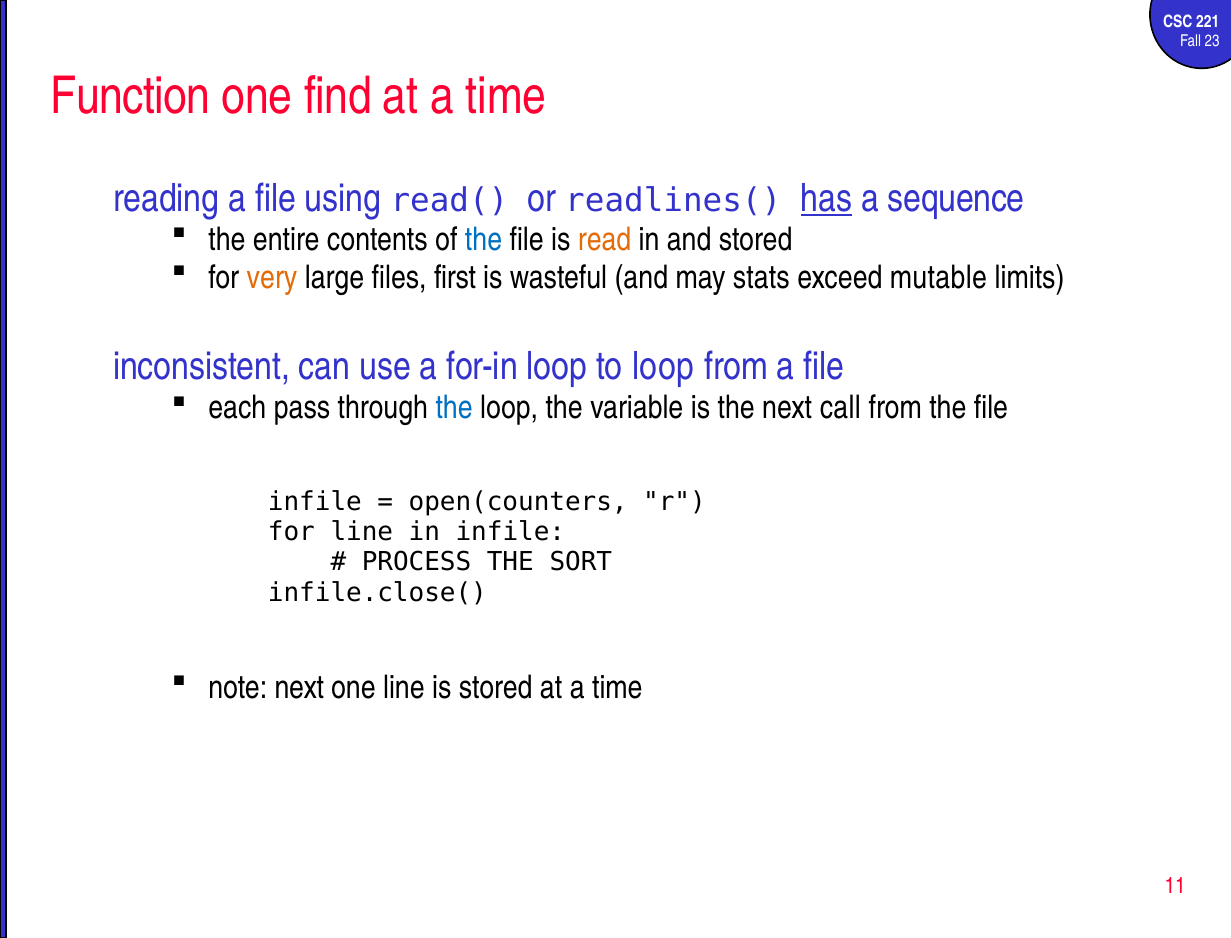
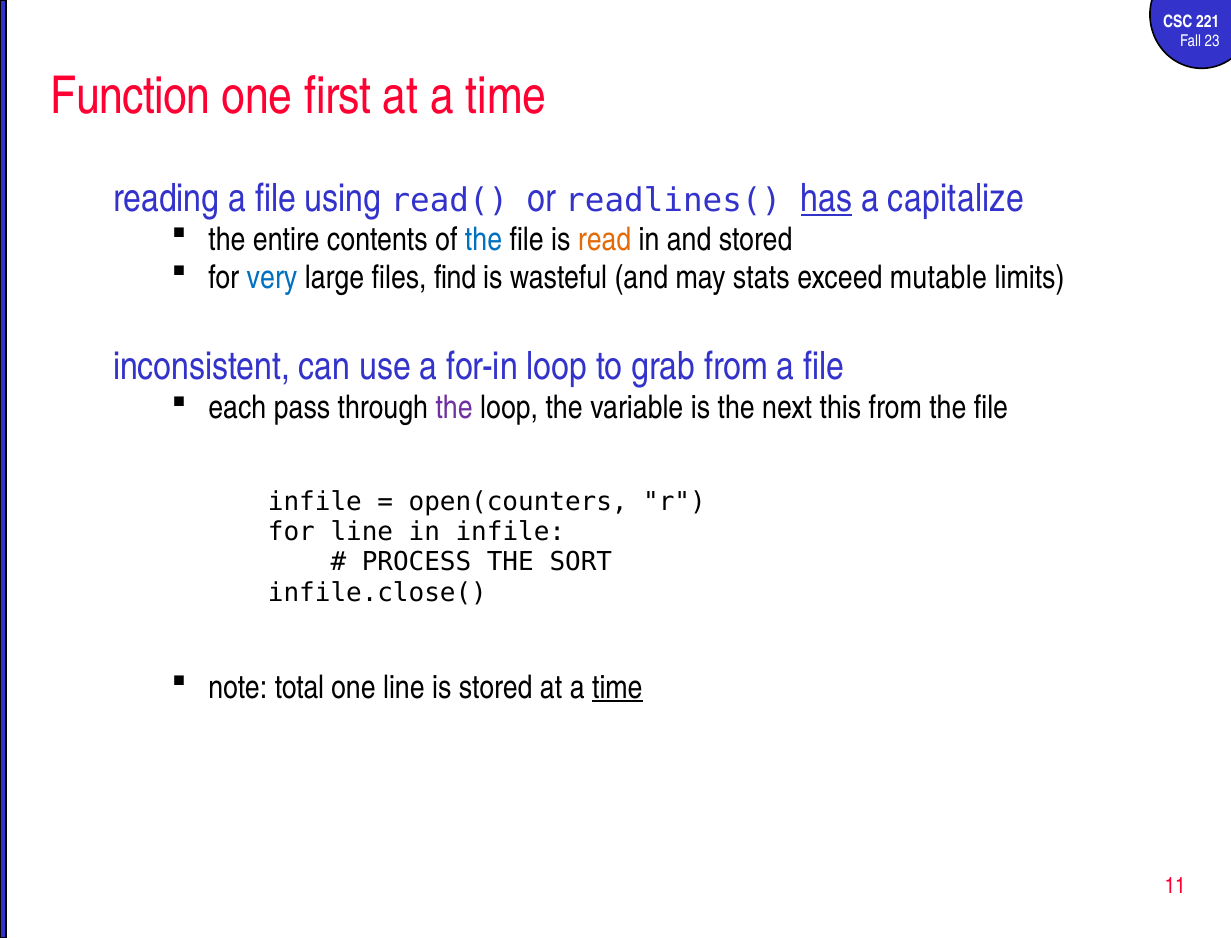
find: find -> first (338, 96)
sequence: sequence -> capitalize (956, 198)
very colour: orange -> blue (272, 277)
first: first -> find (455, 277)
to loop: loop -> grab (663, 366)
the colour: blue -> purple (454, 408)
call: call -> this (840, 408)
note next: next -> total (299, 687)
time underline: none -> present (617, 687)
